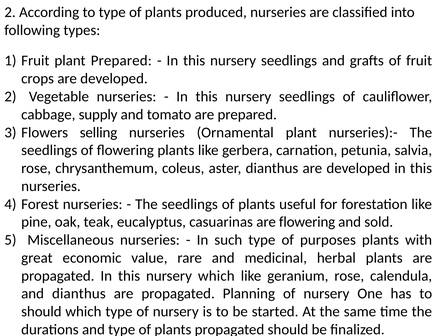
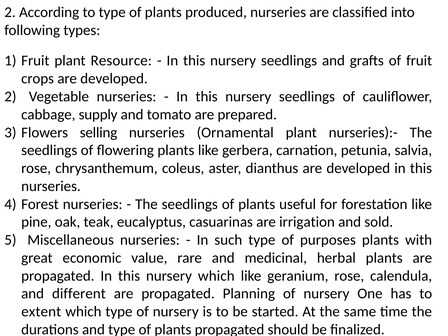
plant Prepared: Prepared -> Resource (121, 61)
are flowering: flowering -> irrigation (307, 222)
and dianthus: dianthus -> different (79, 294)
should: should -> extent (41, 312)
